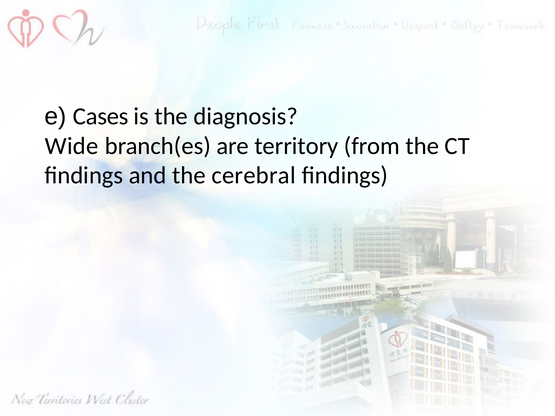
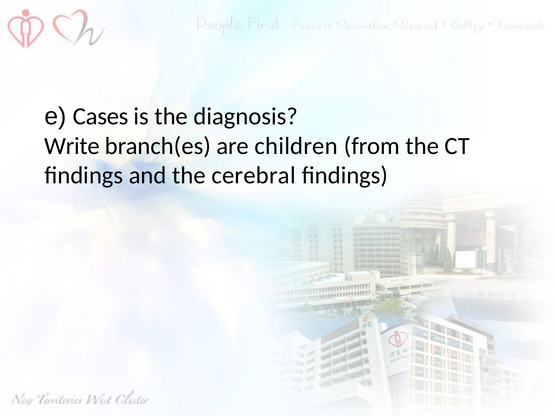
Wide: Wide -> Write (72, 146)
territory: territory -> children (296, 146)
